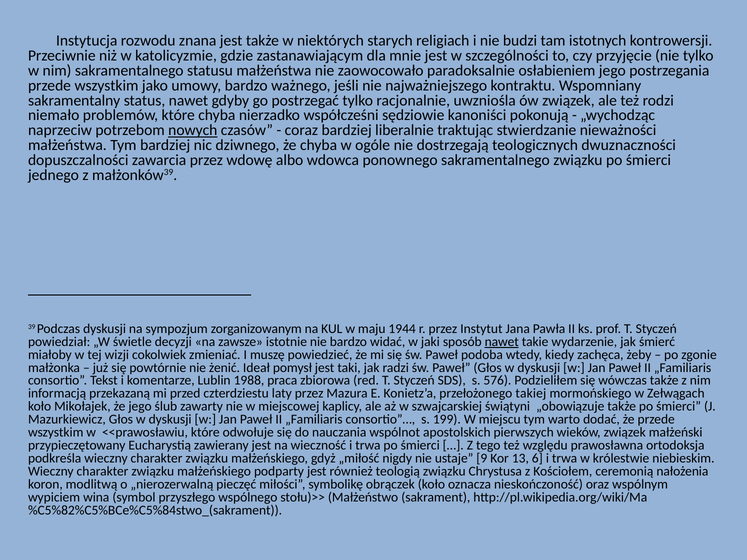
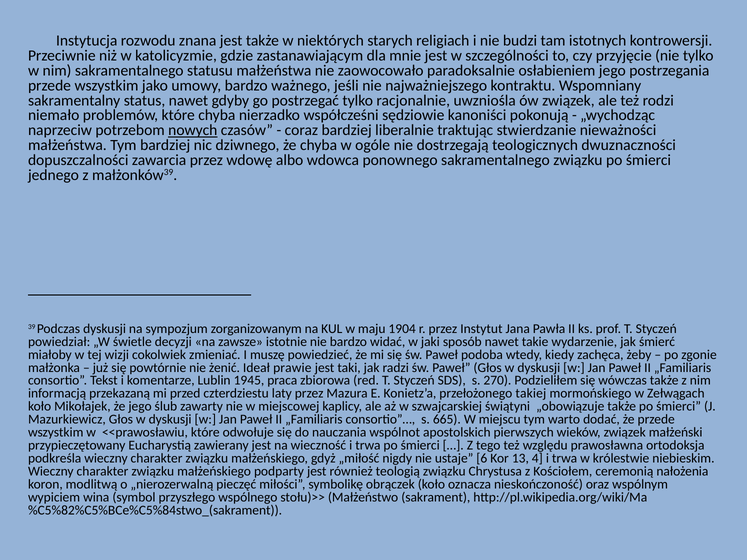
1944: 1944 -> 1904 (402, 329)
nawet underline: present -> none (502, 342)
pomysł: pomysł -> prawie (292, 368)
1988: 1988 -> 1945 (249, 381)
576: 576 -> 270 (497, 381)
199: 199 -> 665 (447, 420)
9: 9 -> 6 (482, 459)
6: 6 -> 4 (537, 459)
